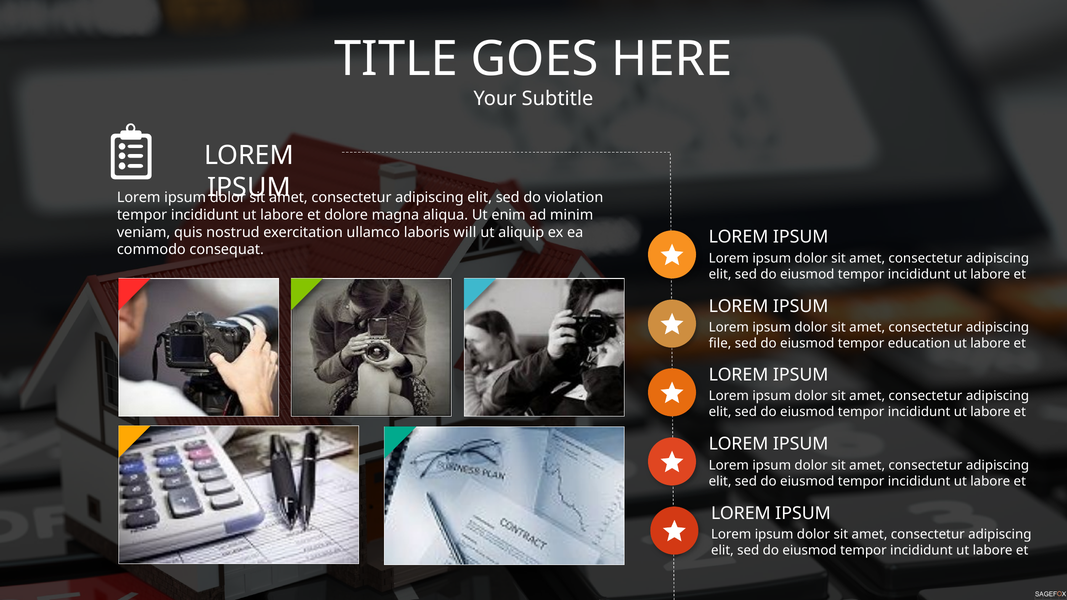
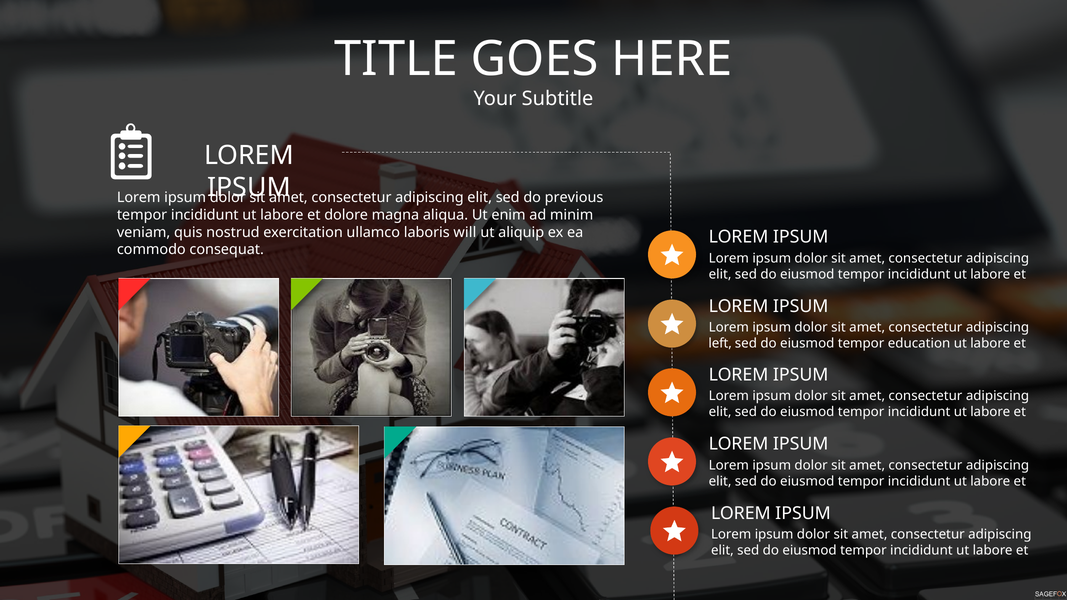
violation: violation -> previous (574, 198)
file: file -> left (720, 343)
